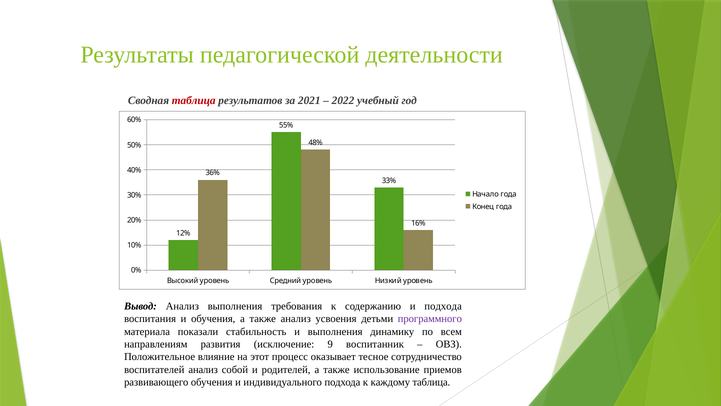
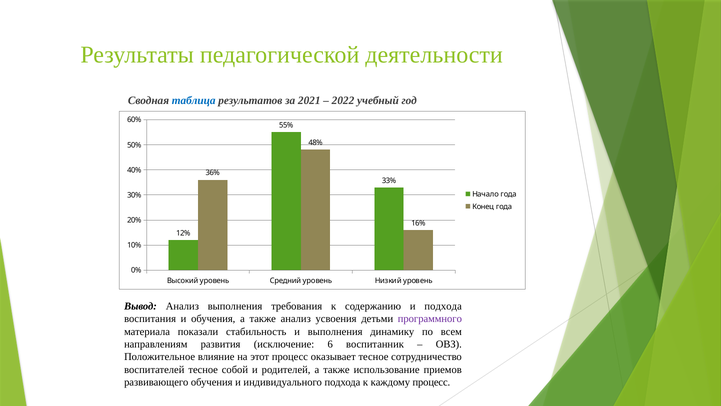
таблица colour: red -> blue (194, 100)
9: 9 -> 6 (330, 344)
воспитателей анализ: анализ -> тесное (203, 369)
каждому таблица: таблица -> процесс (431, 382)
